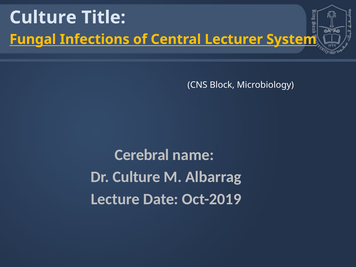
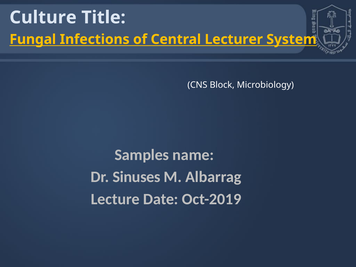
Cerebral: Cerebral -> Samples (142, 155)
Dr Culture: Culture -> Sinuses (137, 177)
